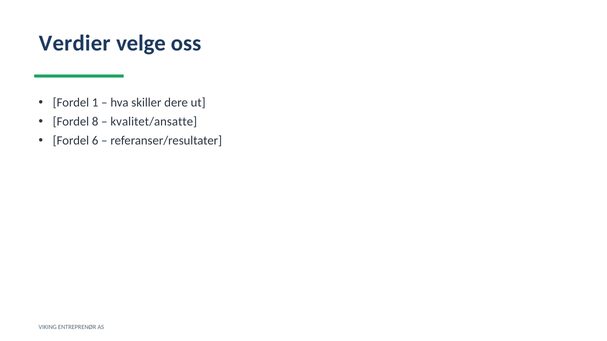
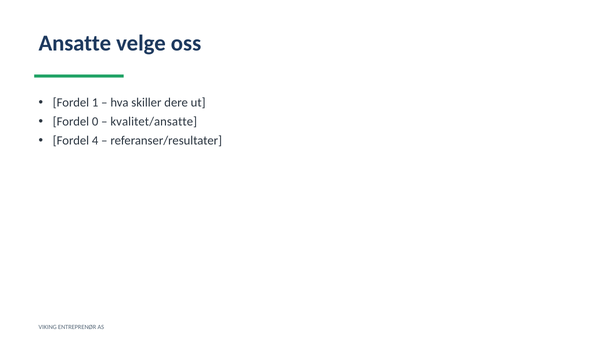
Verdier: Verdier -> Ansatte (75, 43)
8: 8 -> 0 (95, 122)
6: 6 -> 4 (95, 141)
